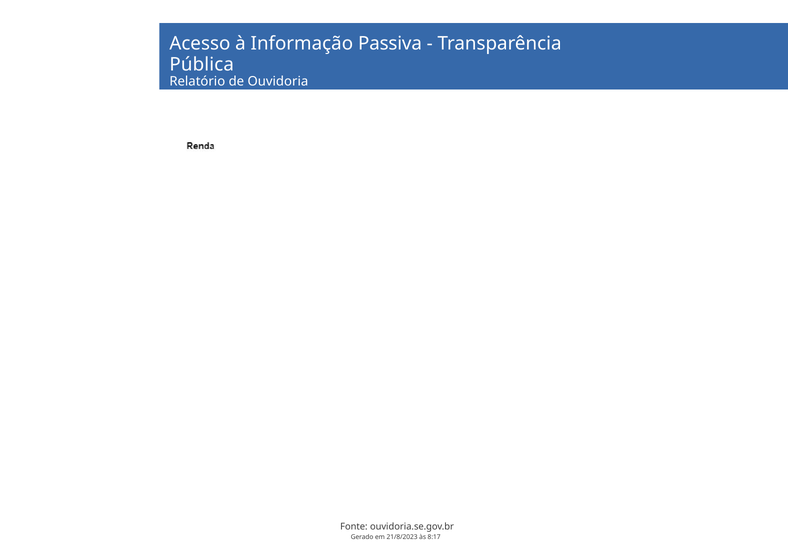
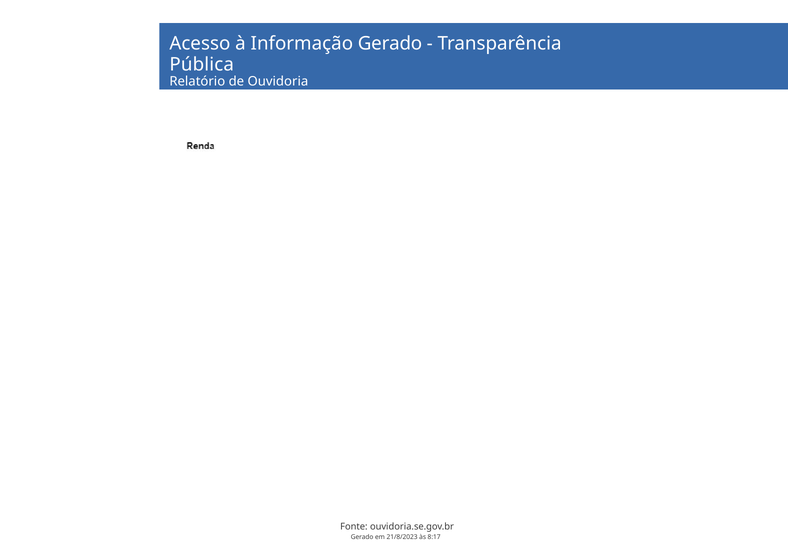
Informação Passiva: Passiva -> Gerado (390, 44)
